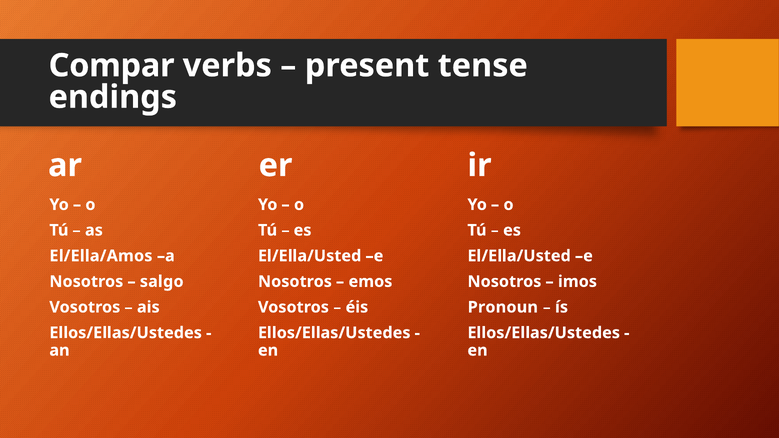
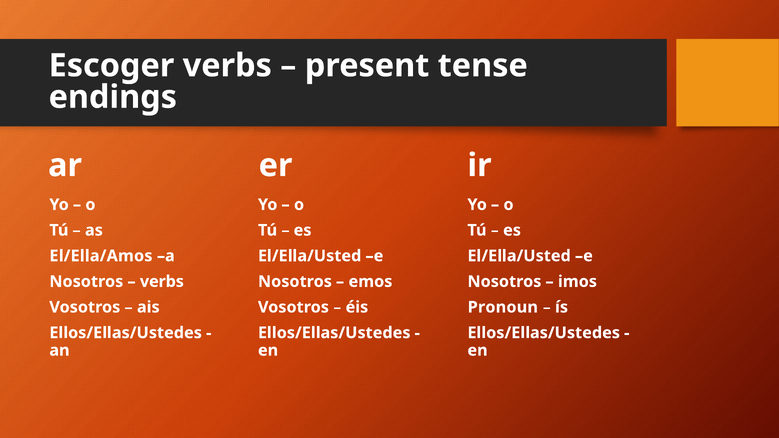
Compar: Compar -> Escoger (111, 66)
salgo: salgo -> verbs (162, 282)
